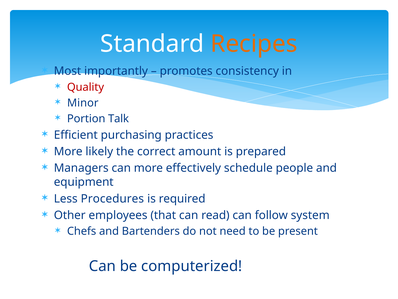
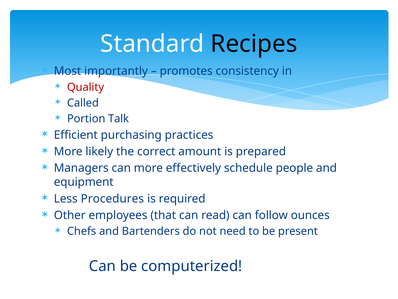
Recipes colour: orange -> black (254, 44)
Minor: Minor -> Called (83, 103)
system: system -> ounces (310, 215)
